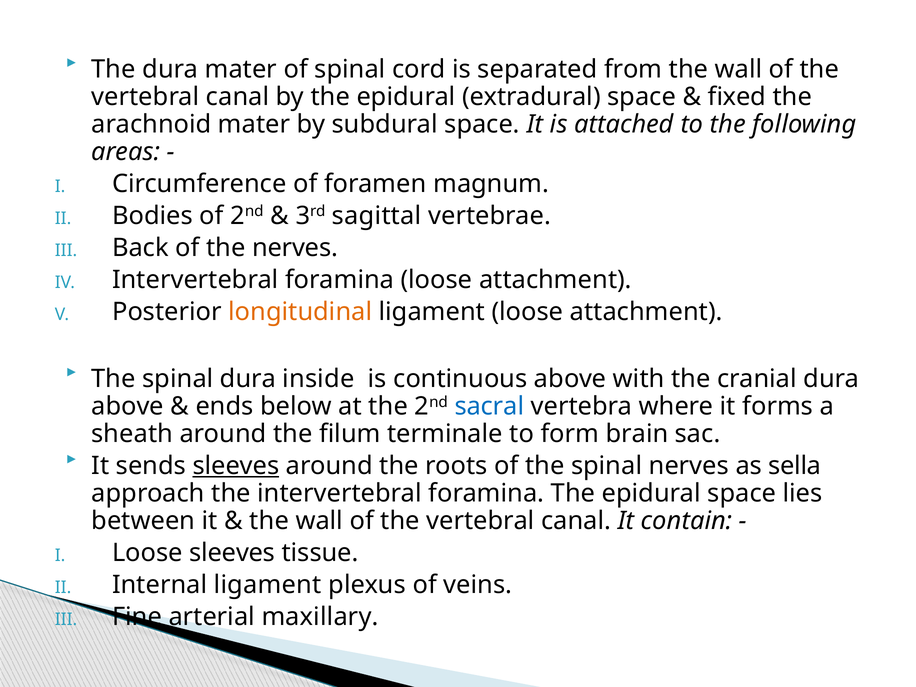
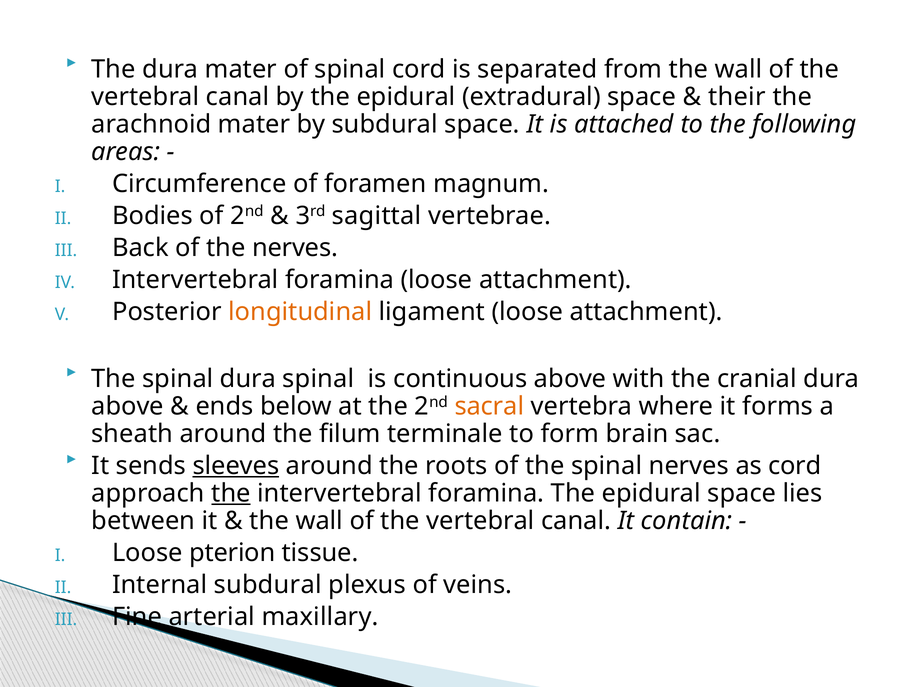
fixed: fixed -> their (737, 97)
dura inside: inside -> spinal (318, 379)
sacral colour: blue -> orange (489, 406)
as sella: sella -> cord (795, 466)
the underline: none -> present (231, 493)
Loose sleeves: sleeves -> pterion (232, 553)
Internal ligament: ligament -> subdural (268, 585)
